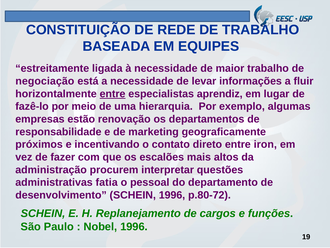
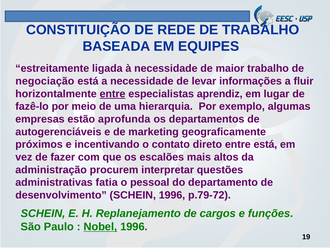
renovação: renovação -> aprofunda (124, 119)
responsabilidade: responsabilidade -> autogerenciáveis (58, 132)
entre iron: iron -> está (265, 144)
p.80-72: p.80-72 -> p.79-72 (209, 195)
Nobel underline: none -> present (100, 226)
